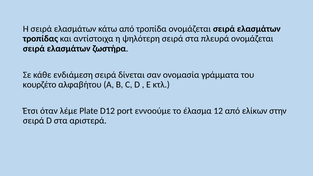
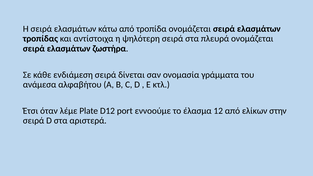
κουρζέτο: κουρζέτο -> ανάμεσα (40, 85)
